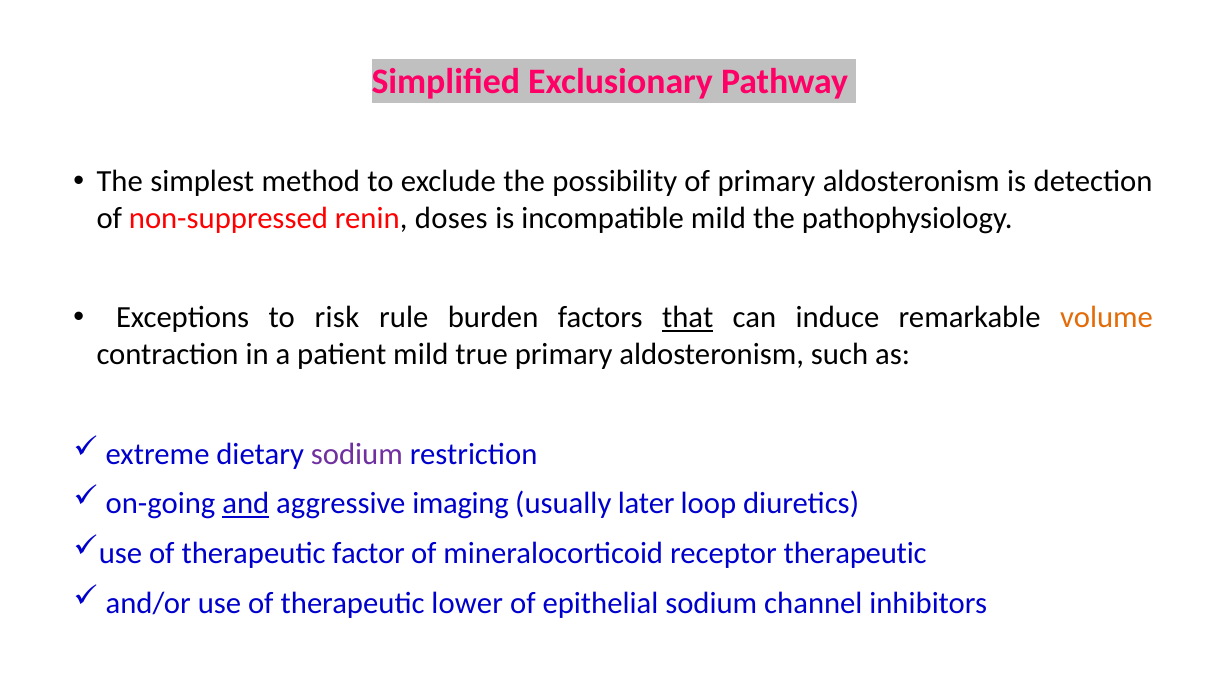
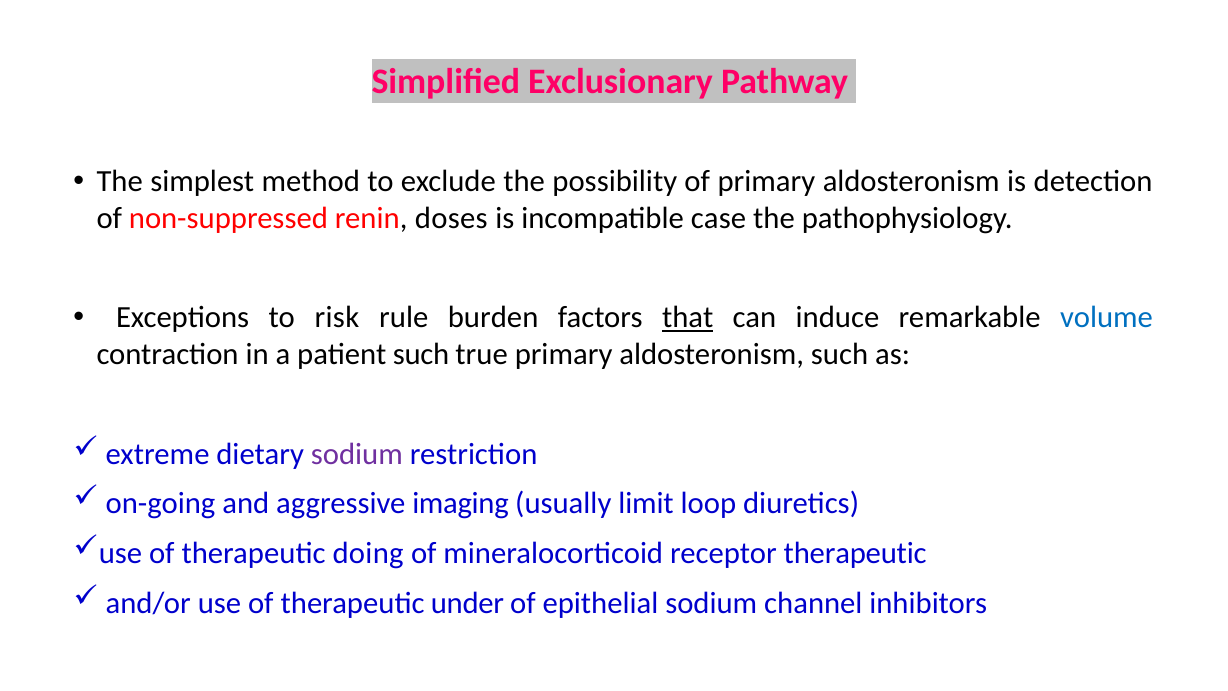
incompatible mild: mild -> case (719, 218)
volume colour: orange -> blue (1107, 318)
patient mild: mild -> such (421, 355)
and underline: present -> none (246, 503)
later: later -> limit (646, 503)
factor: factor -> doing (368, 553)
lower: lower -> under (467, 603)
